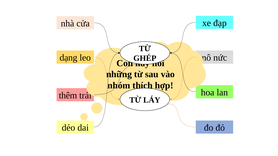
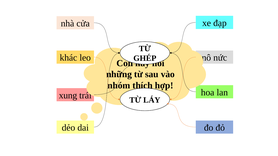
dạng: dạng -> khác (68, 58)
thêm: thêm -> xung (68, 96)
